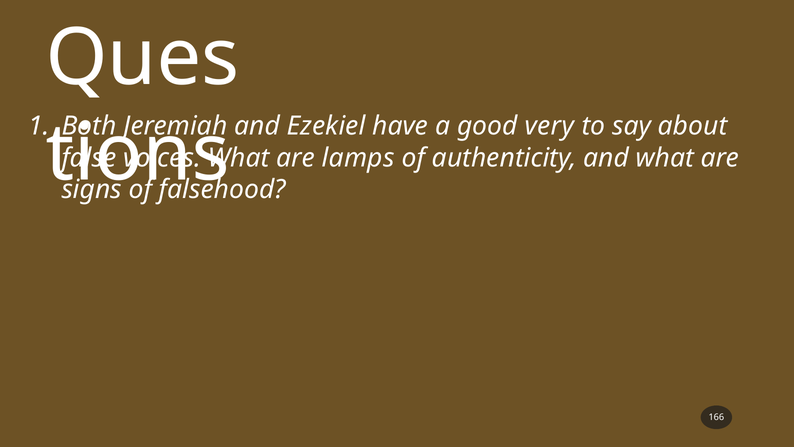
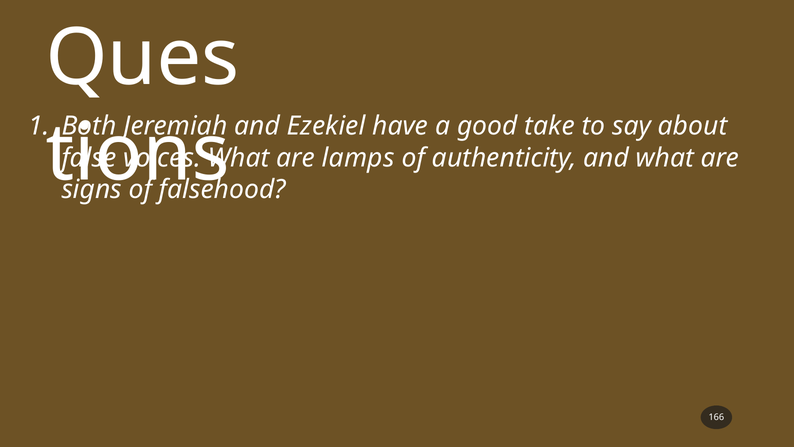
very: very -> take (550, 126)
